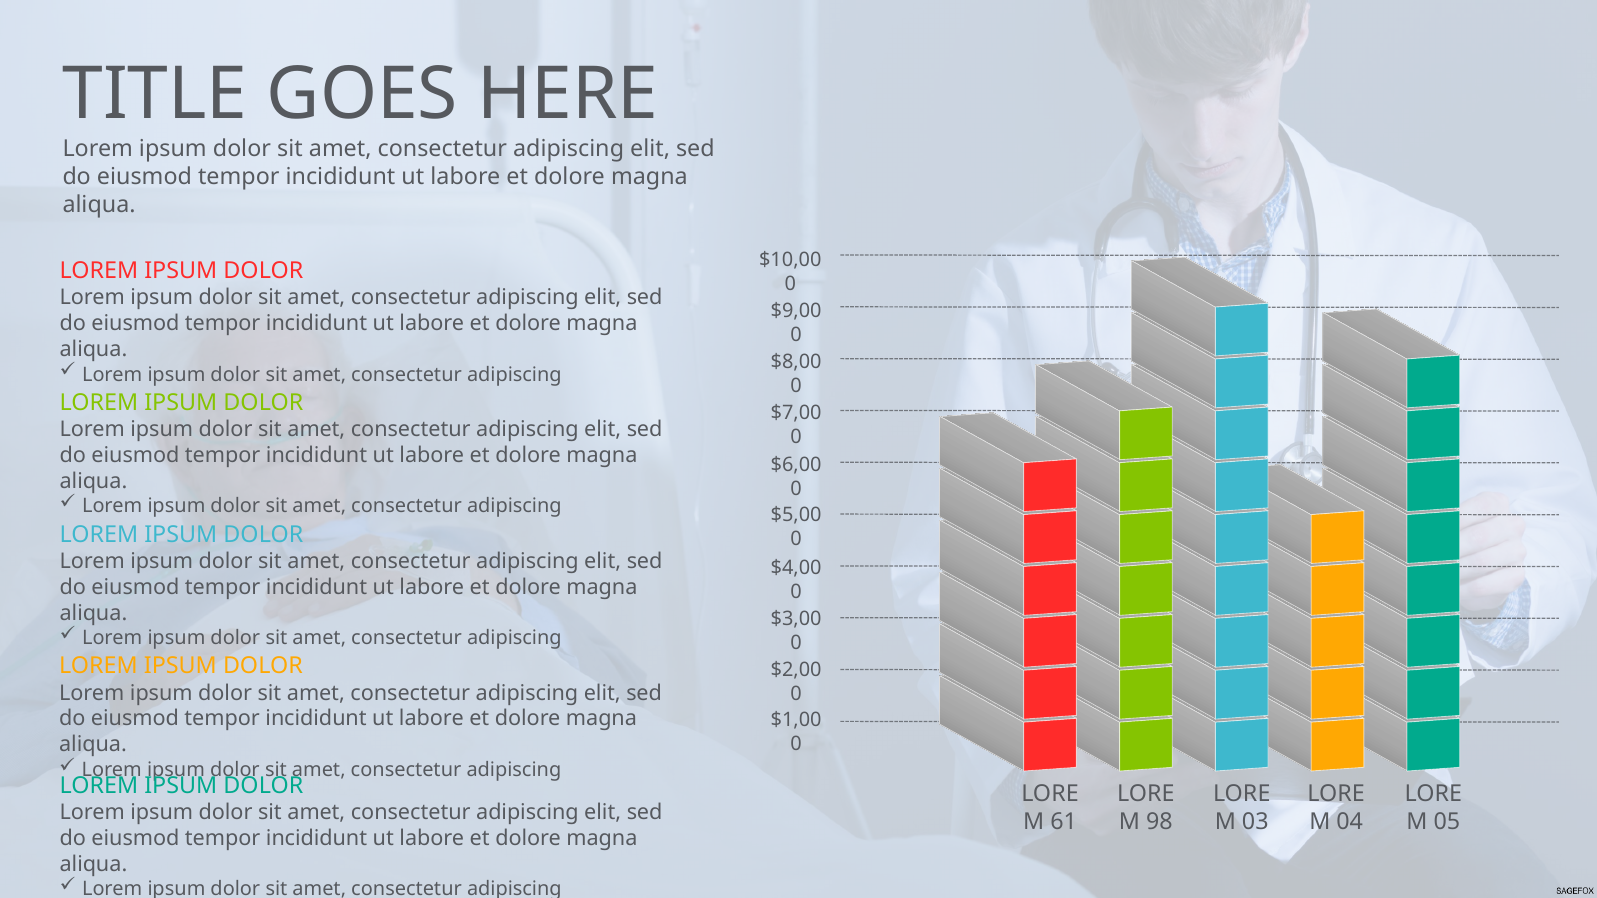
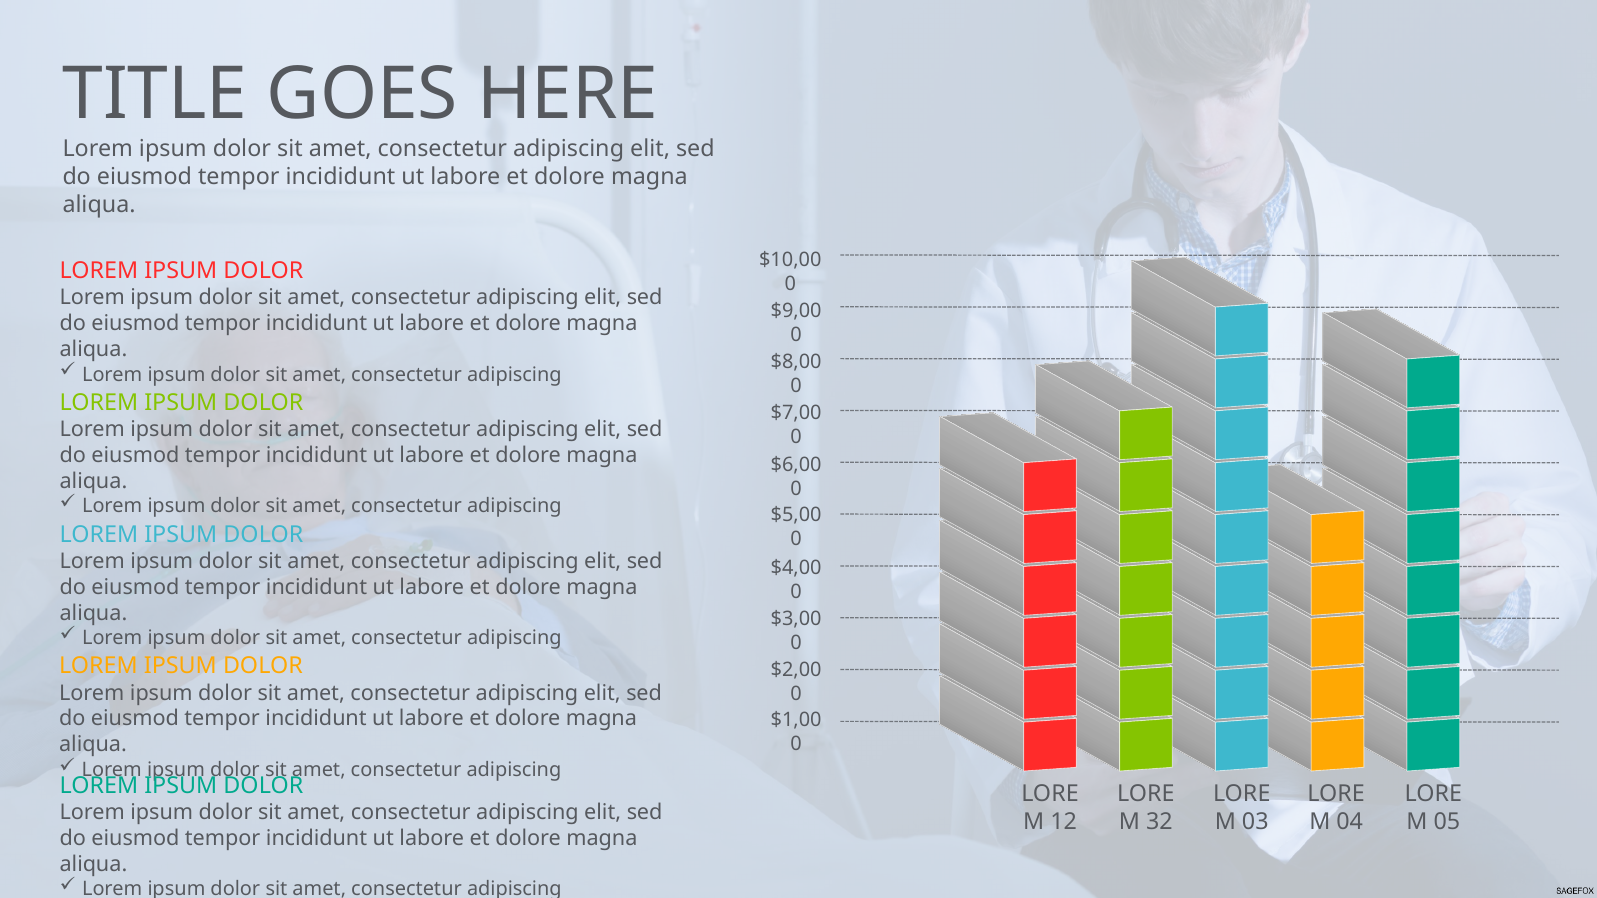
61: 61 -> 12 (1064, 822)
98: 98 -> 32 (1159, 822)
